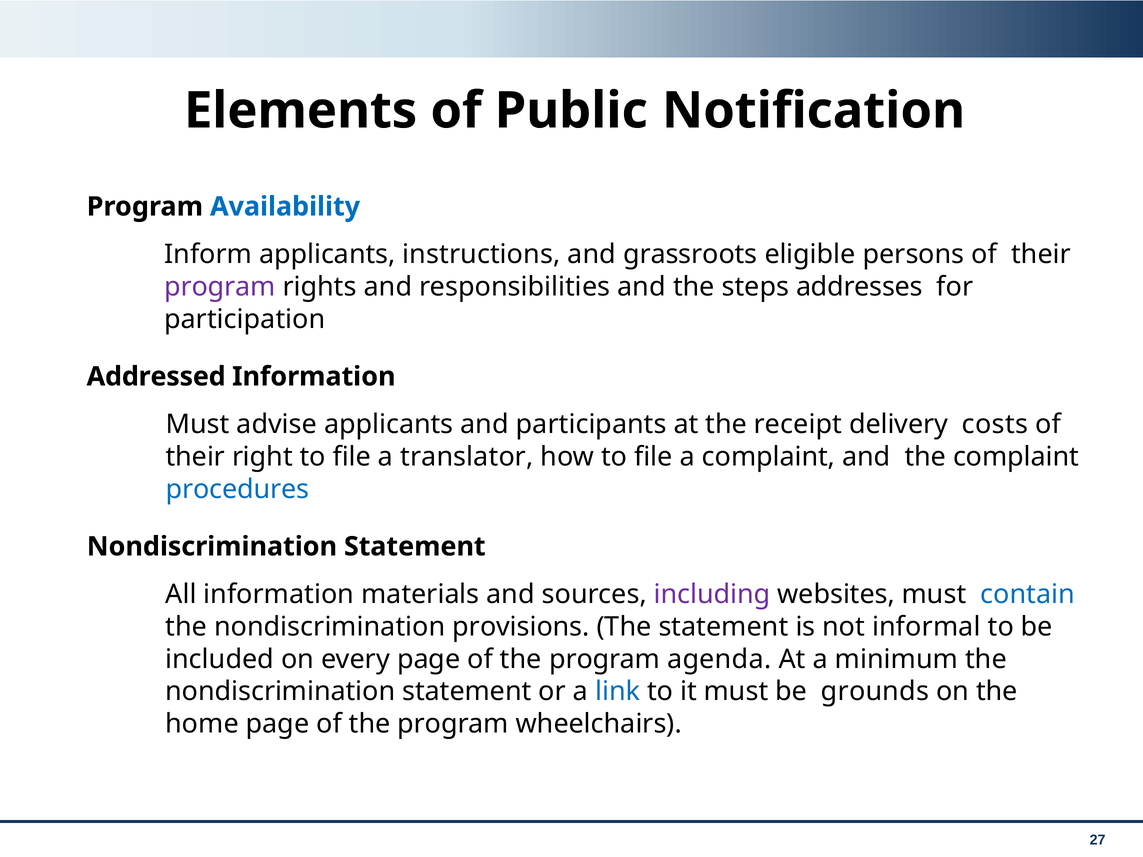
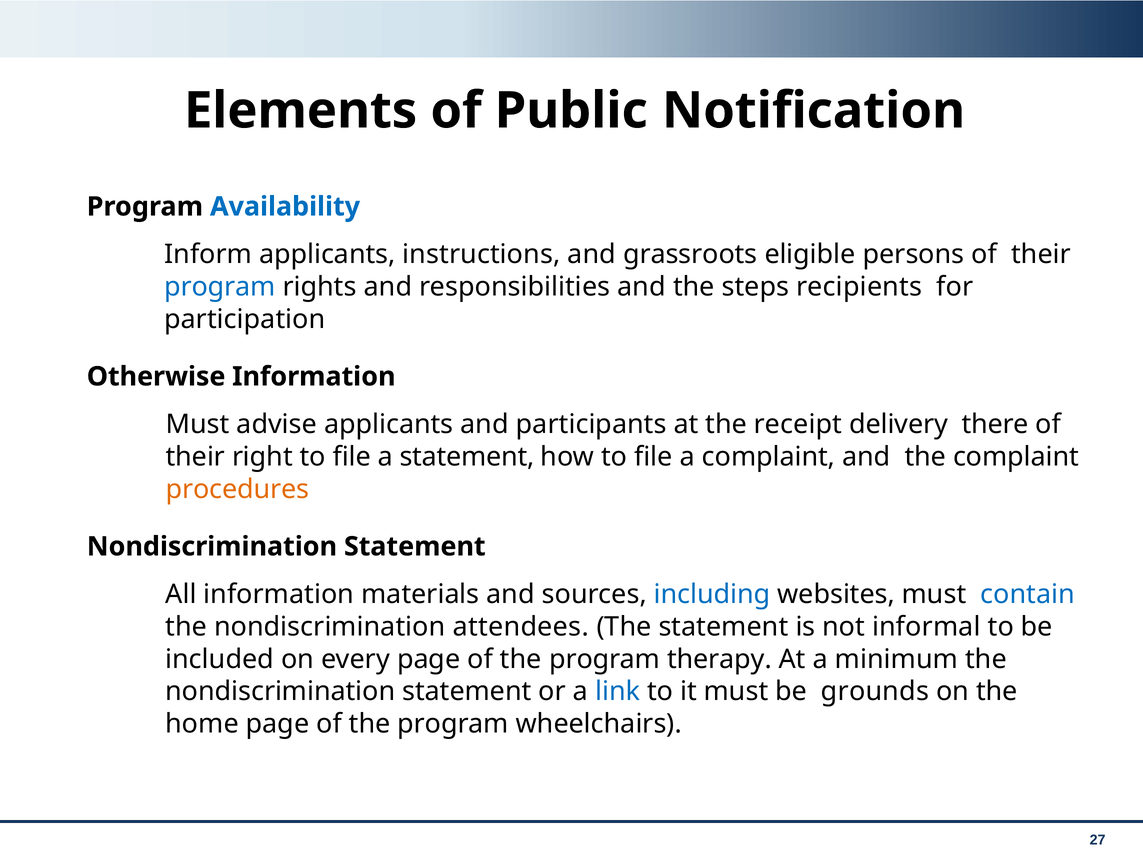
program colour: purple -> blue (220, 287)
addresses: addresses -> recipients (859, 287)
Addressed: Addressed -> Otherwise (156, 377)
costs: costs -> there (995, 425)
a translator: translator -> statement (467, 457)
procedures colour: blue -> orange (237, 489)
including colour: purple -> blue (712, 595)
provisions: provisions -> attendees (521, 627)
agenda: agenda -> therapy (719, 659)
